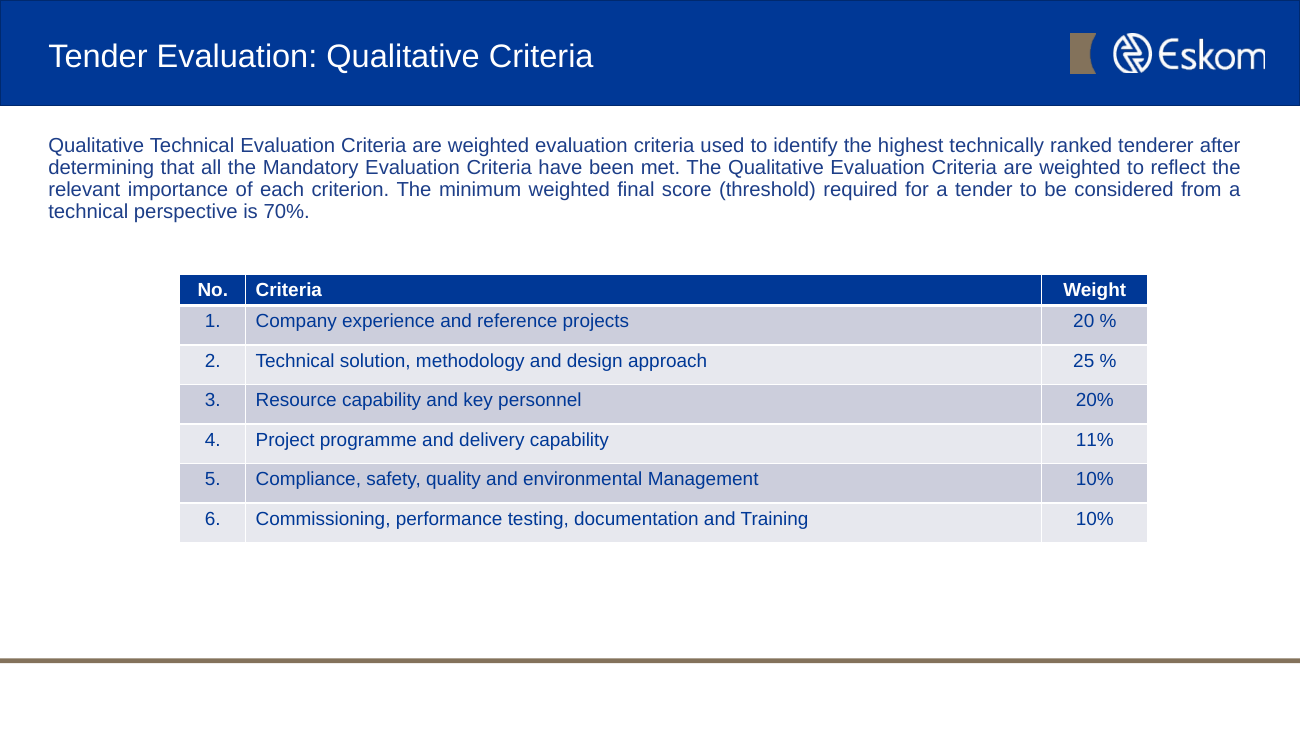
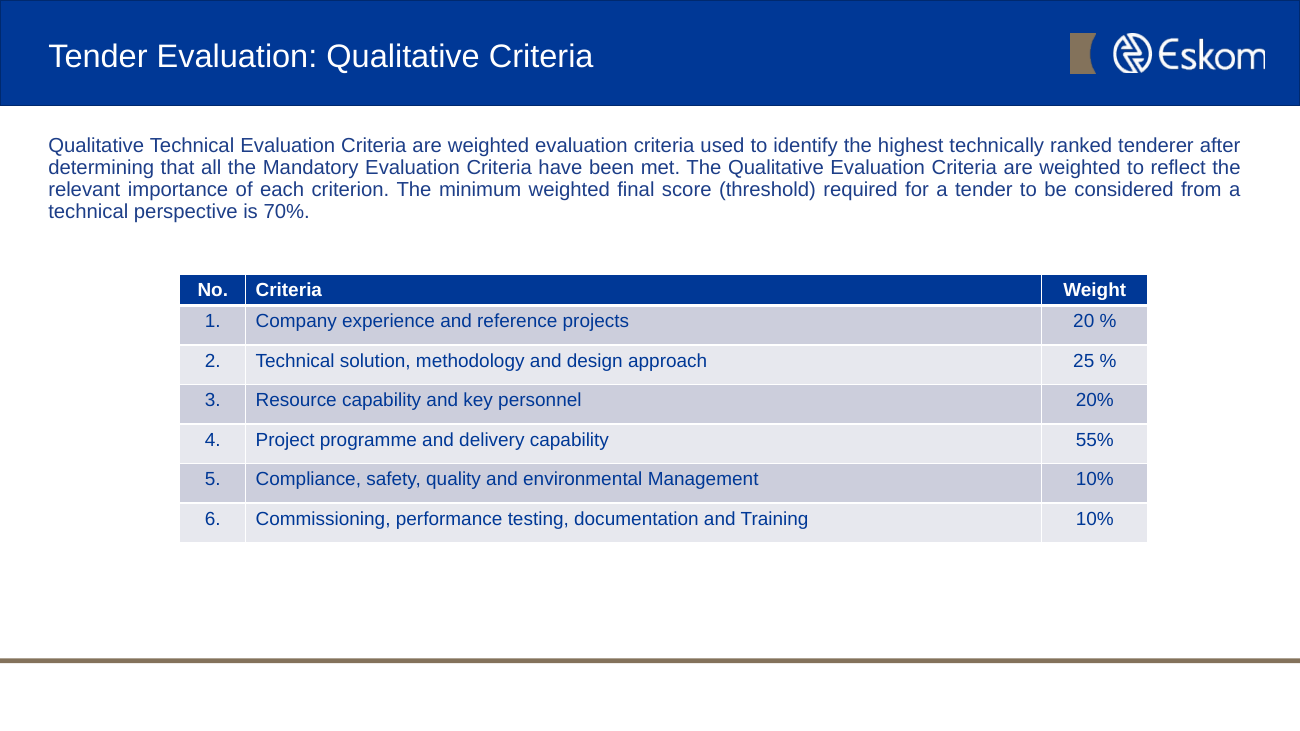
11%: 11% -> 55% (1095, 440)
